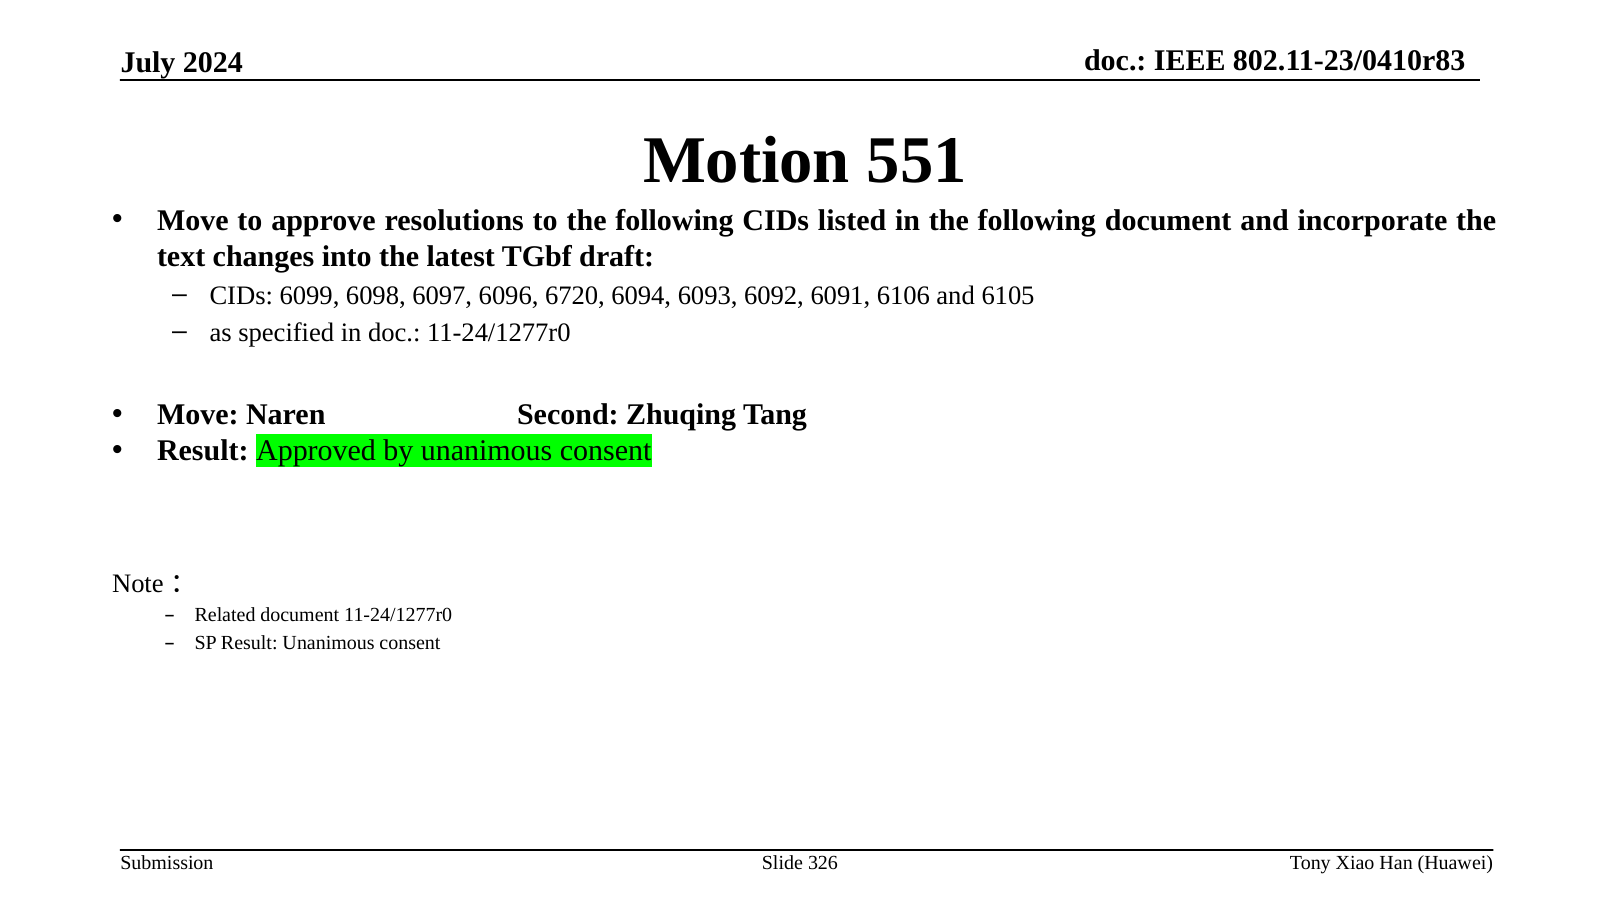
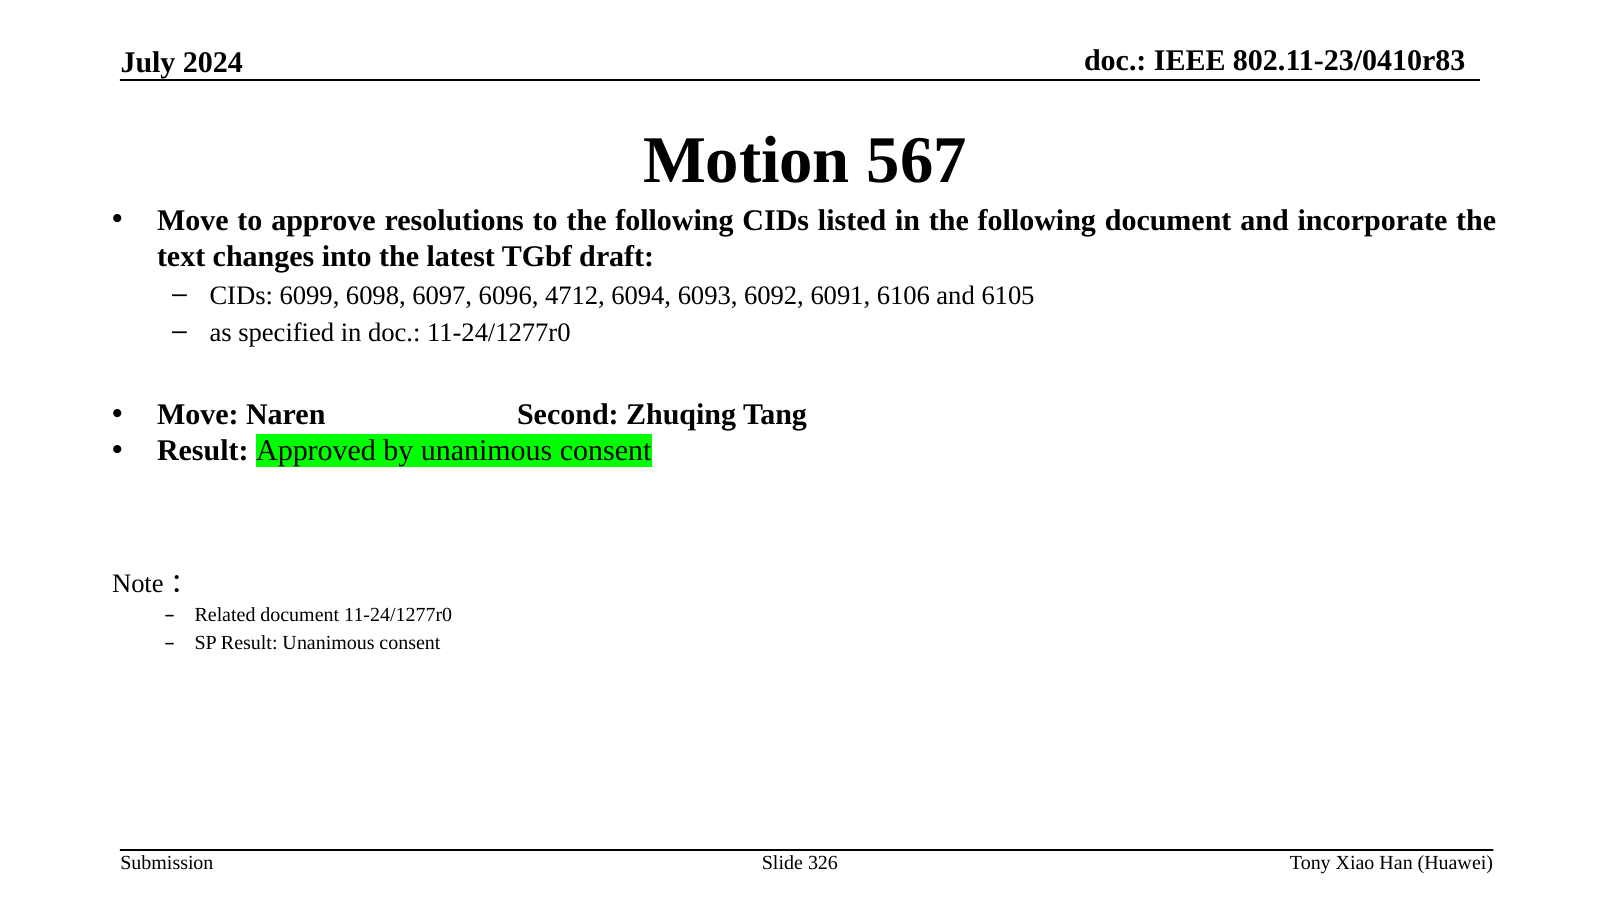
551: 551 -> 567 (917, 161)
6720: 6720 -> 4712 (575, 295)
